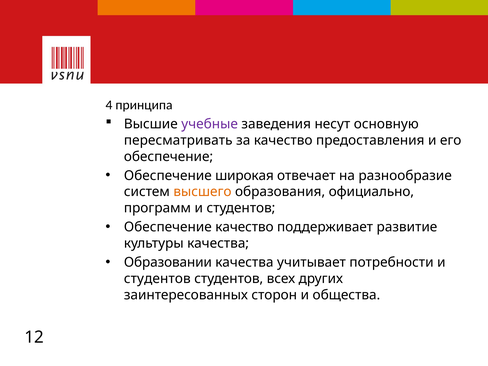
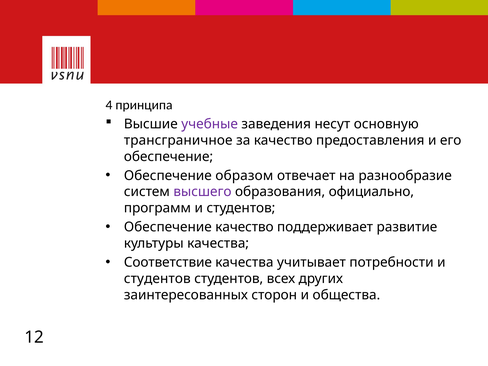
пересматривать: пересматривать -> трансграничное (178, 140)
широкая: широкая -> образом (244, 176)
высшего colour: orange -> purple (202, 192)
Образовании: Образовании -> Соответствие (168, 262)
